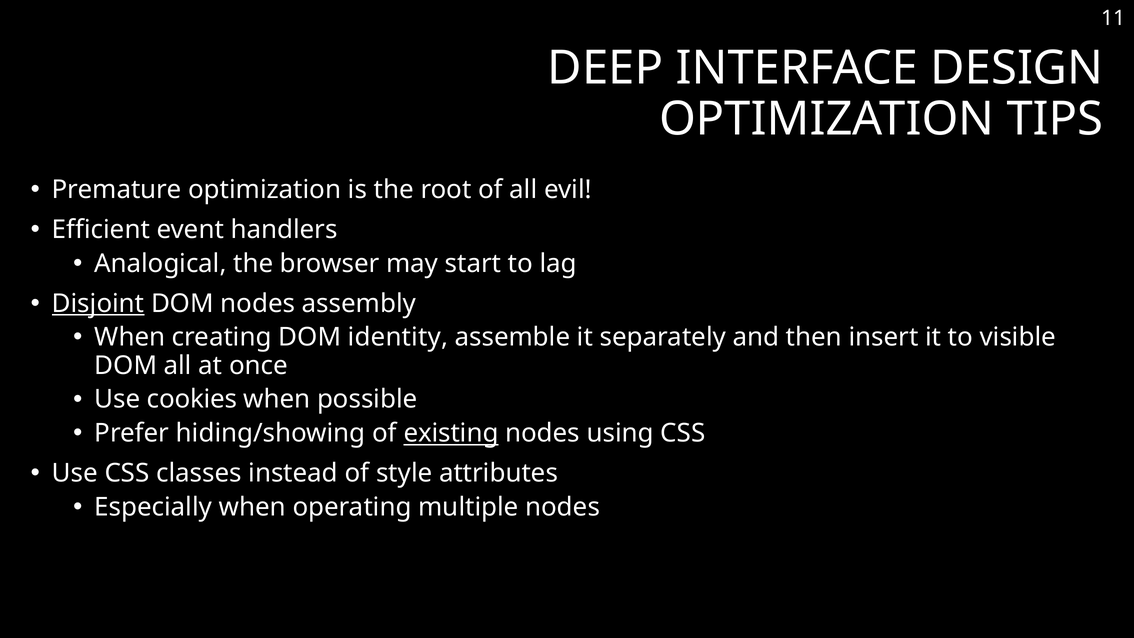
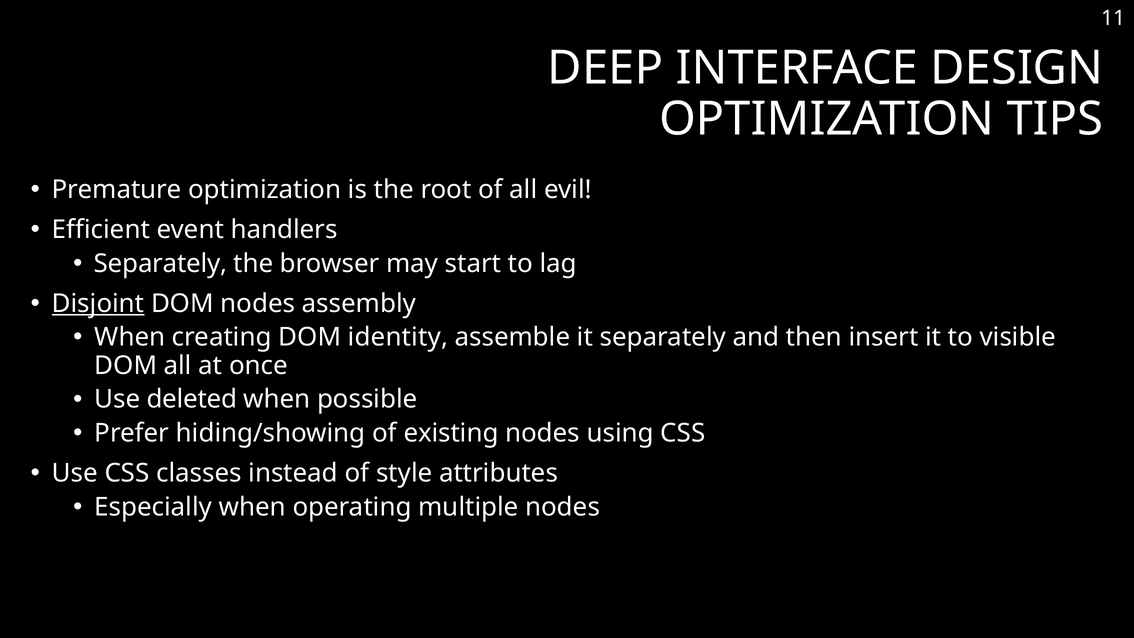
Analogical: Analogical -> Separately (161, 263)
cookies: cookies -> deleted (192, 399)
existing underline: present -> none (451, 433)
